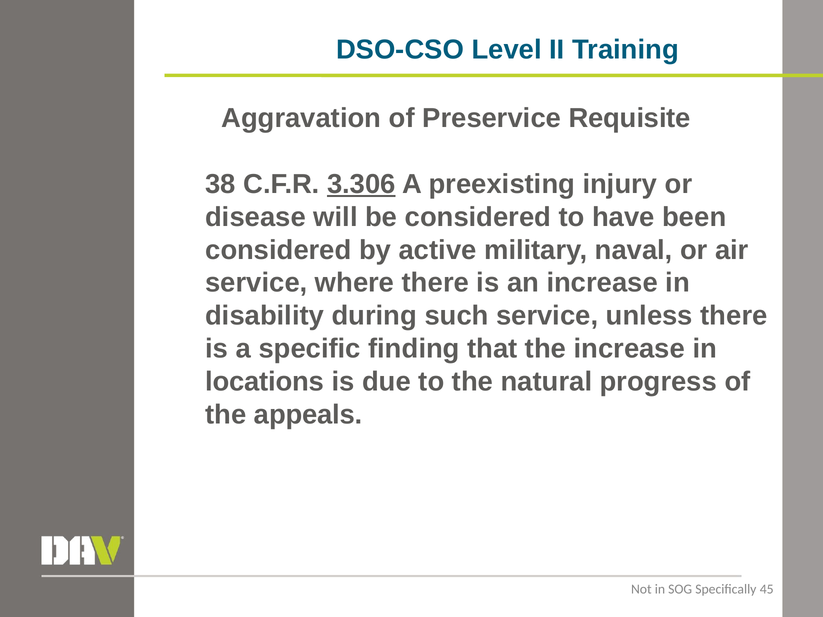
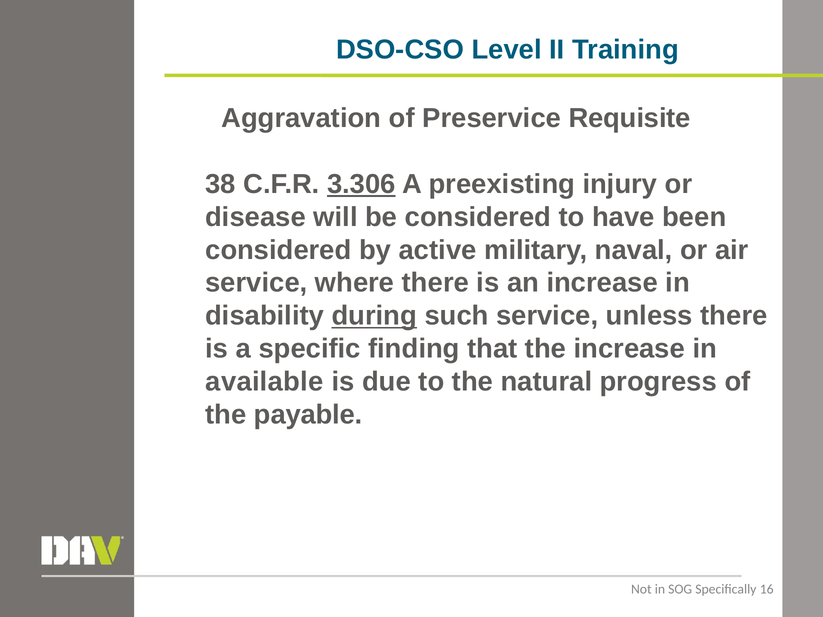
during underline: none -> present (374, 316)
locations: locations -> available (265, 382)
appeals: appeals -> payable (308, 415)
45: 45 -> 16 (767, 589)
